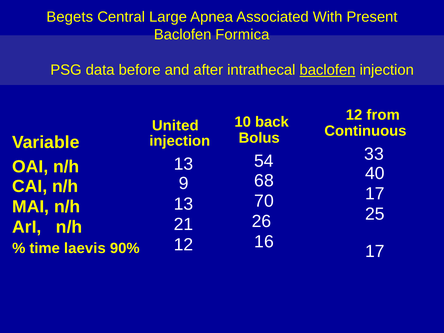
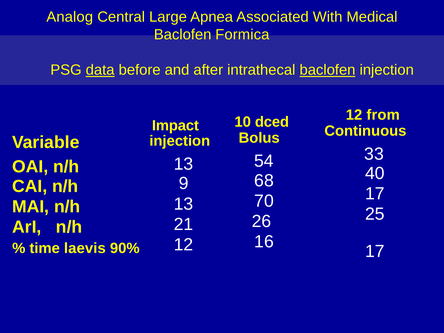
Begets: Begets -> Analog (70, 17)
Present: Present -> Medical (372, 17)
data underline: none -> present (100, 70)
back: back -> dced (272, 122)
United: United -> Impact (175, 126)
